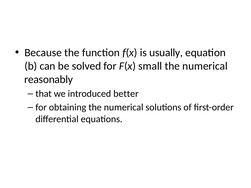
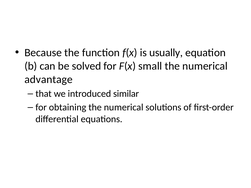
reasonably: reasonably -> advantage (49, 79)
better: better -> similar (126, 94)
